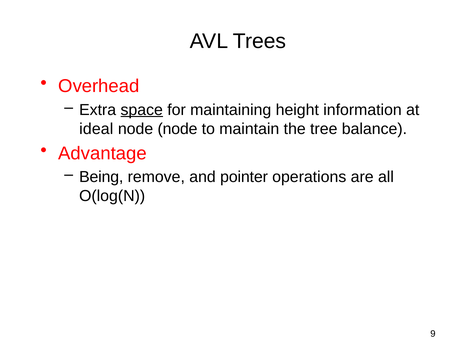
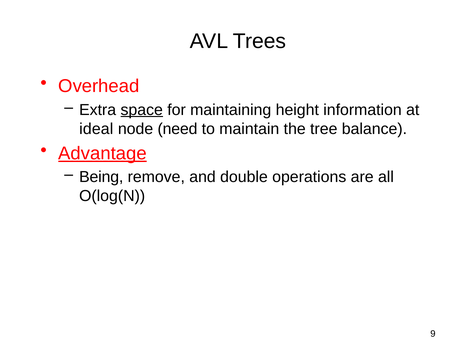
node node: node -> need (178, 129)
Advantage underline: none -> present (102, 153)
pointer: pointer -> double (244, 177)
